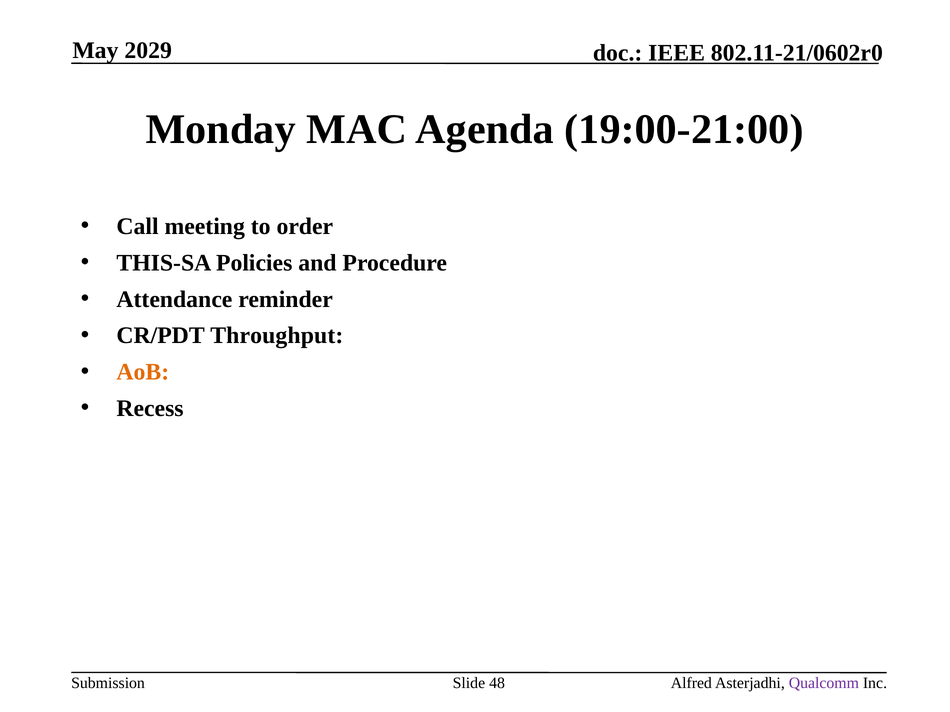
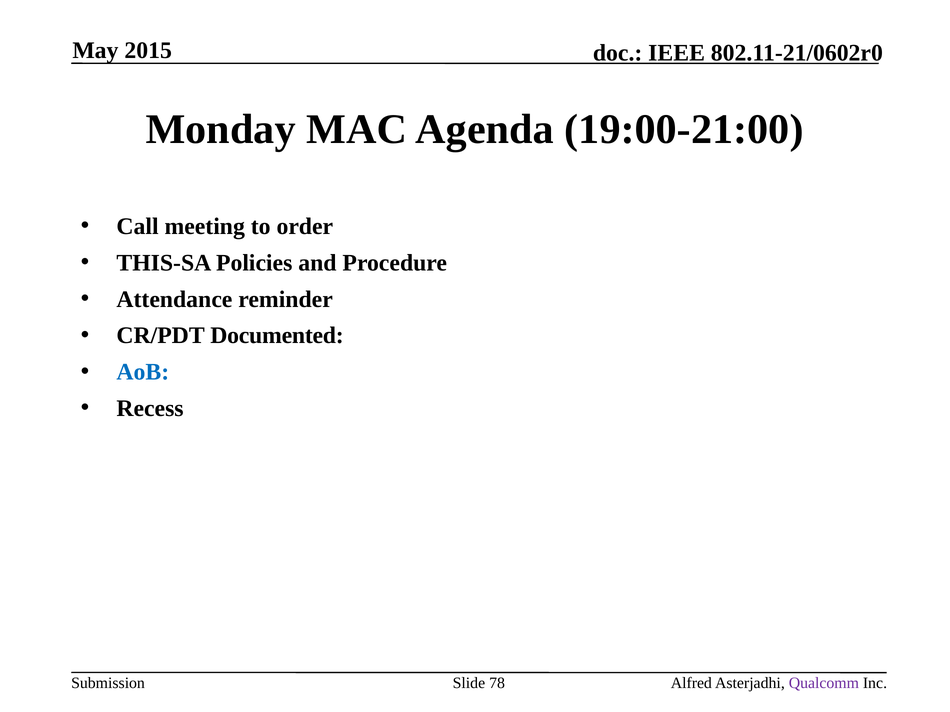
2029: 2029 -> 2015 (148, 50)
Throughput: Throughput -> Documented (277, 336)
AoB colour: orange -> blue (143, 372)
48: 48 -> 78 (497, 683)
